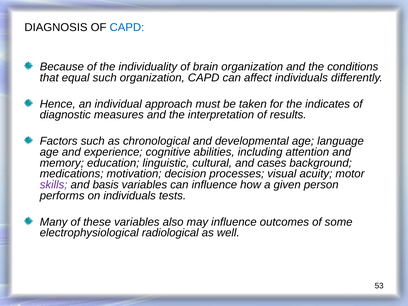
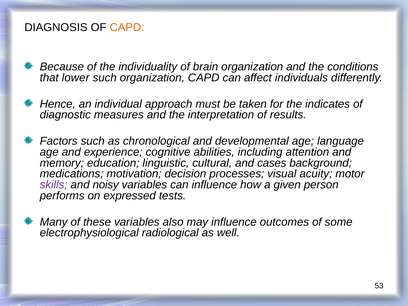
CAPD colour: blue -> orange (127, 27)
equal: equal -> lower (76, 78)
basis: basis -> noisy (106, 185)
on individuals: individuals -> expressed (130, 196)
